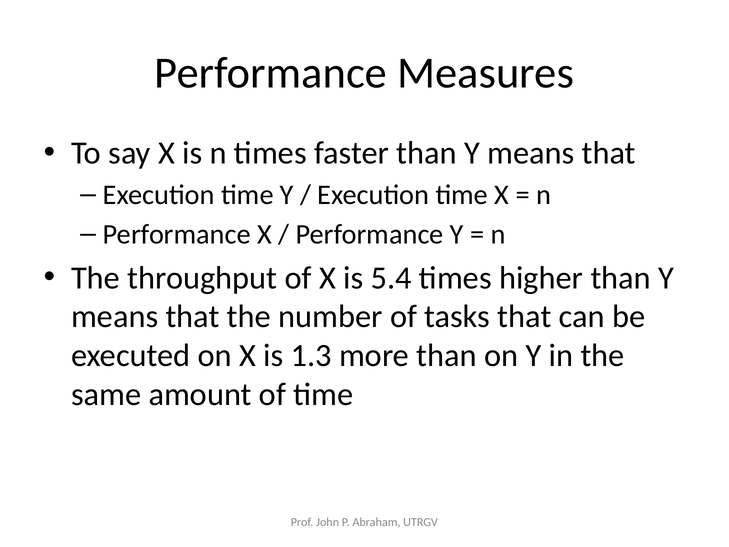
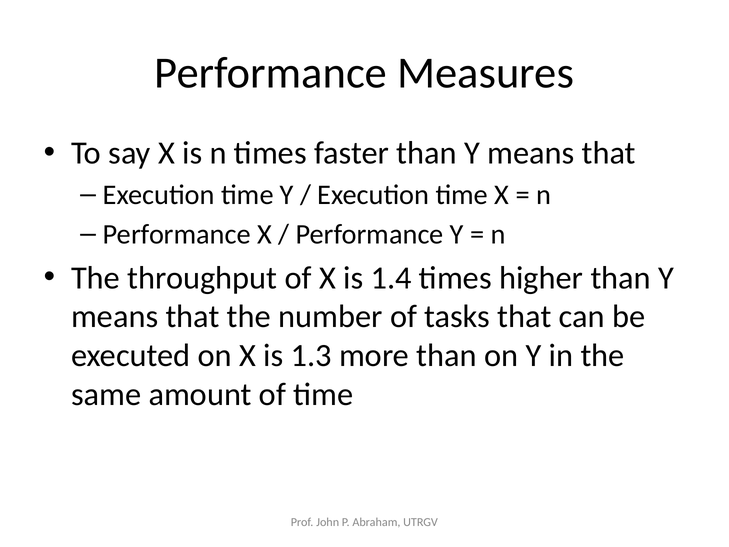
5.4: 5.4 -> 1.4 (391, 278)
